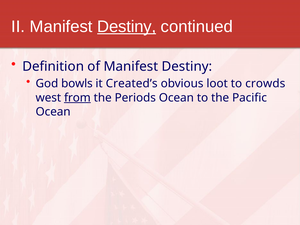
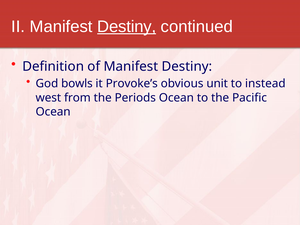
Created’s: Created’s -> Provoke’s (132, 84)
loot: loot -> unit (217, 84)
crowds: crowds -> instead (265, 84)
from underline: present -> none (77, 98)
